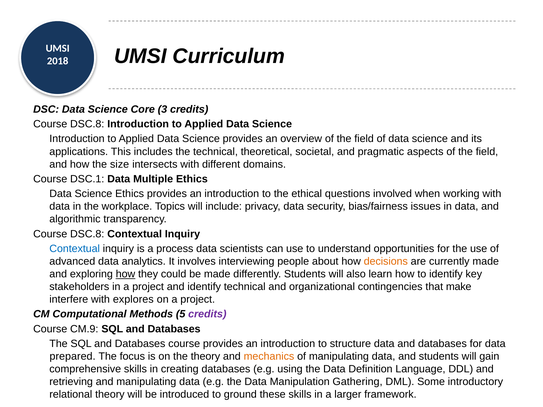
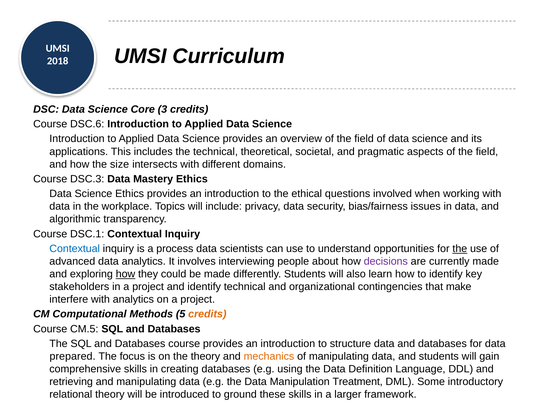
DSC.8: DSC.8 -> DSC.6 (87, 124)
DSC.1: DSC.1 -> DSC.3 (87, 179)
Multiple: Multiple -> Mastery (153, 179)
DSC.8: DSC.8 -> DSC.1 (87, 234)
the underline: none -> present (460, 249)
decisions colour: orange -> purple (386, 261)
with explores: explores -> analytics (133, 300)
credits colour: purple -> orange (207, 314)
CM.9: CM.9 -> CM.5 (84, 329)
Gathering: Gathering -> Treatment (358, 382)
